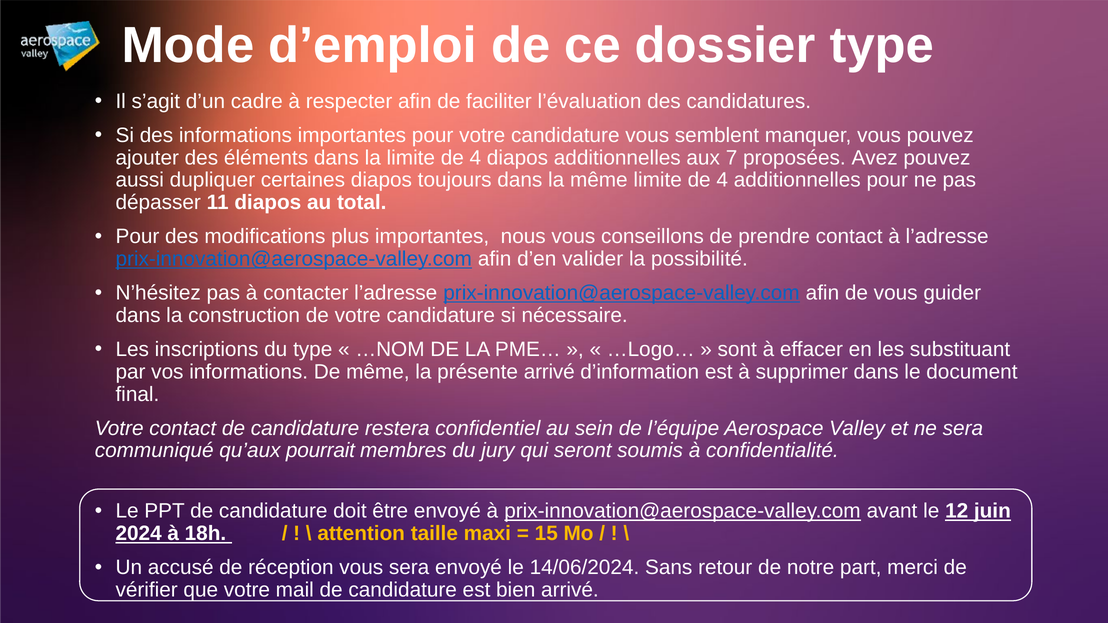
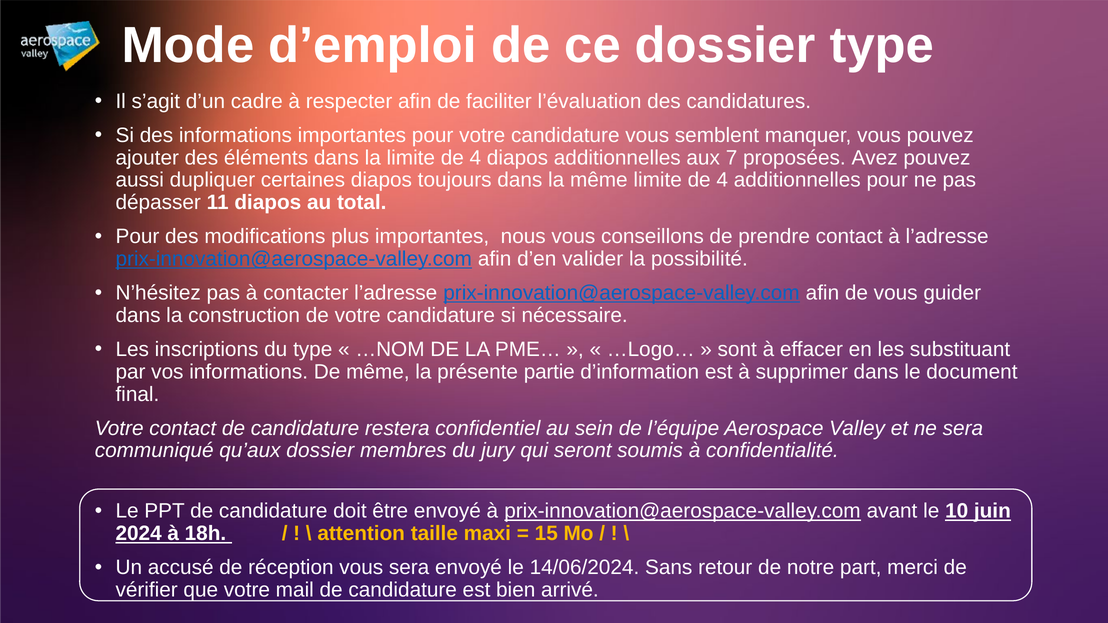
présente arrivé: arrivé -> partie (549, 372)
qu’aux pourrait: pourrait -> dossier (320, 451)
12: 12 -> 10 (957, 511)
